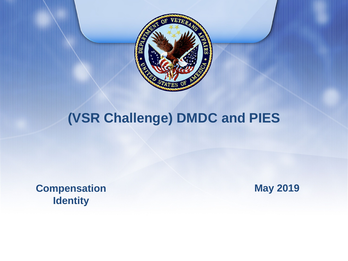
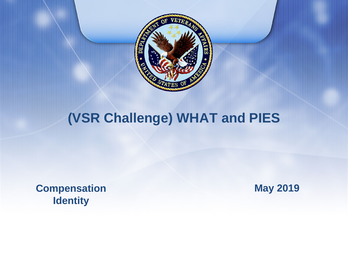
DMDC: DMDC -> WHAT (197, 118)
